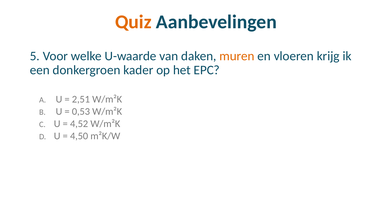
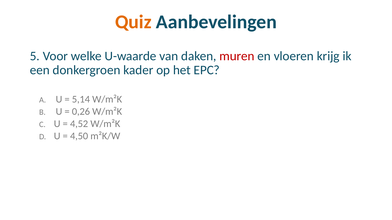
muren colour: orange -> red (237, 56)
2,51: 2,51 -> 5,14 (81, 99)
0,53: 0,53 -> 0,26 (81, 112)
